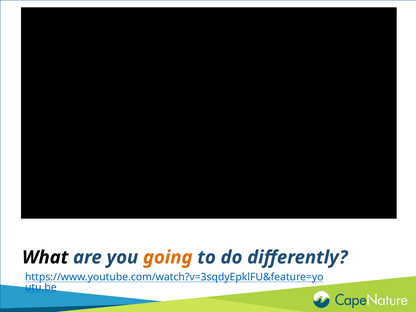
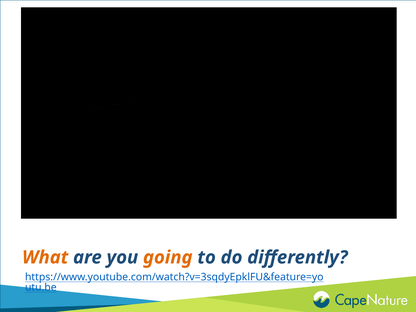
What colour: black -> orange (45, 257)
